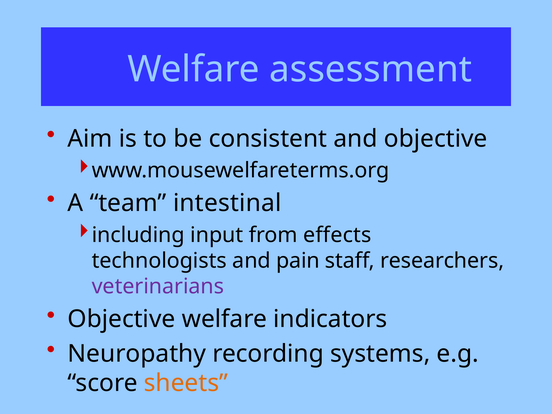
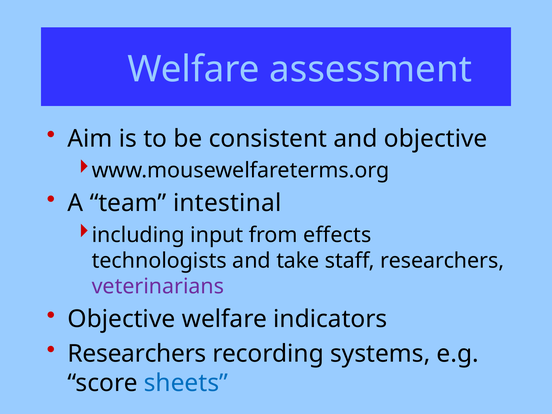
pain: pain -> take (298, 261)
Neuropathy: Neuropathy -> Researchers (137, 354)
sheets colour: orange -> blue (186, 383)
